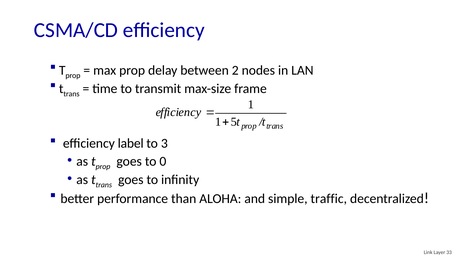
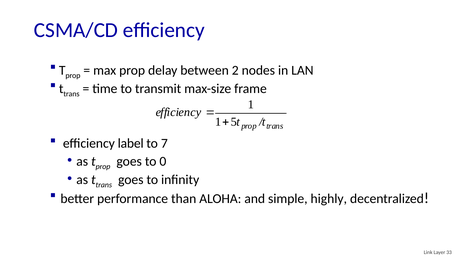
3: 3 -> 7 (164, 143)
traffic: traffic -> highly (329, 199)
